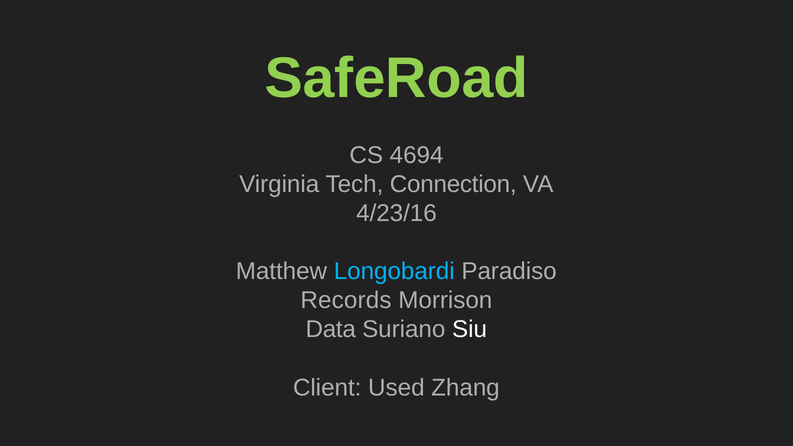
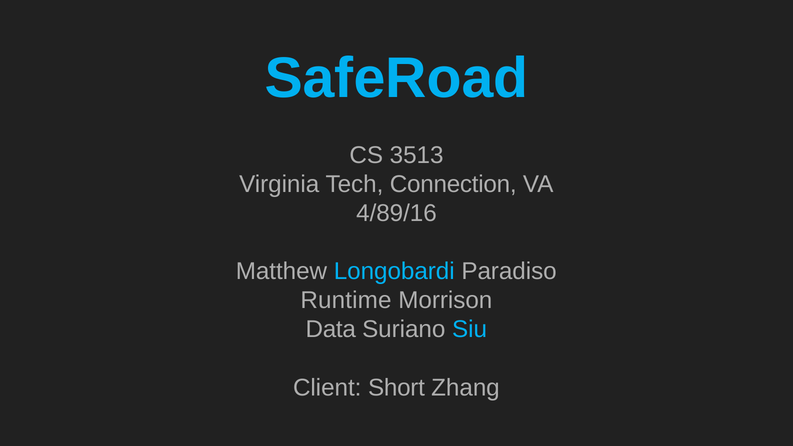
SafeRoad colour: light green -> light blue (396, 78)
4694: 4694 -> 3513 (417, 155)
4/23/16: 4/23/16 -> 4/89/16 (396, 213)
Records: Records -> Runtime (346, 300)
Siu colour: white -> light blue (470, 330)
Used: Used -> Short (396, 388)
